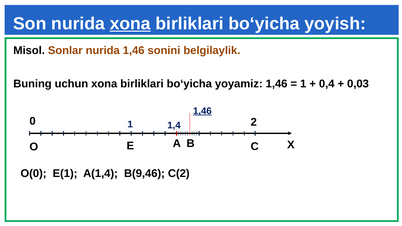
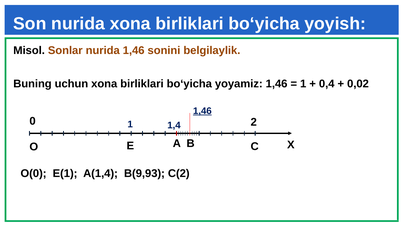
xona underline: present -> none (130, 24)
0,03: 0,03 -> 0,02 (358, 84)
B(9,46: B(9,46 -> B(9,93 (144, 174)
